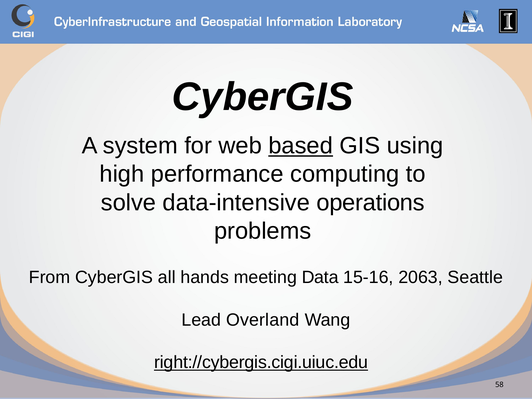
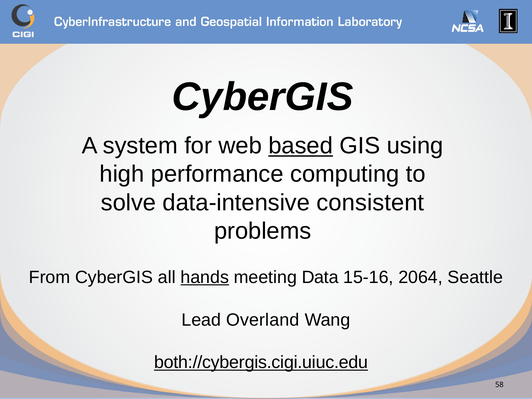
operations: operations -> consistent (370, 203)
hands underline: none -> present (205, 277)
2063: 2063 -> 2064 (421, 277)
right://cybergis.cigi.uiuc.edu: right://cybergis.cigi.uiuc.edu -> both://cybergis.cigi.uiuc.edu (261, 362)
